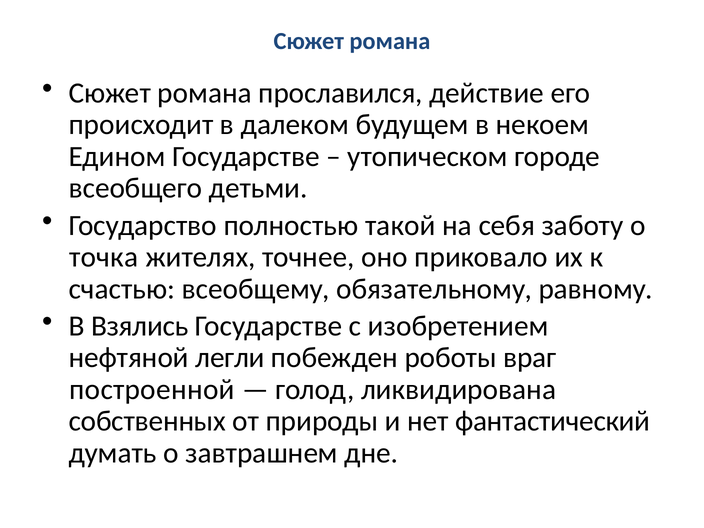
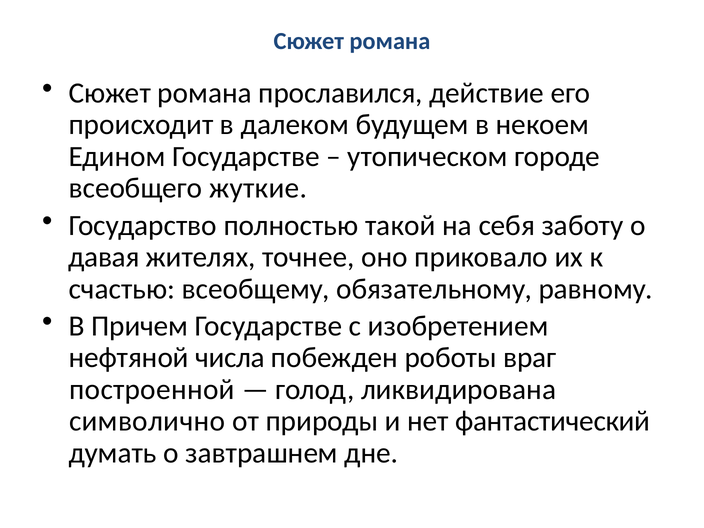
детьми: детьми -> жуткие (258, 188)
точка: точка -> давая (104, 257)
Взялись: Взялись -> Причем (140, 326)
легли: легли -> числа (230, 358)
собственных: собственных -> символично (147, 421)
